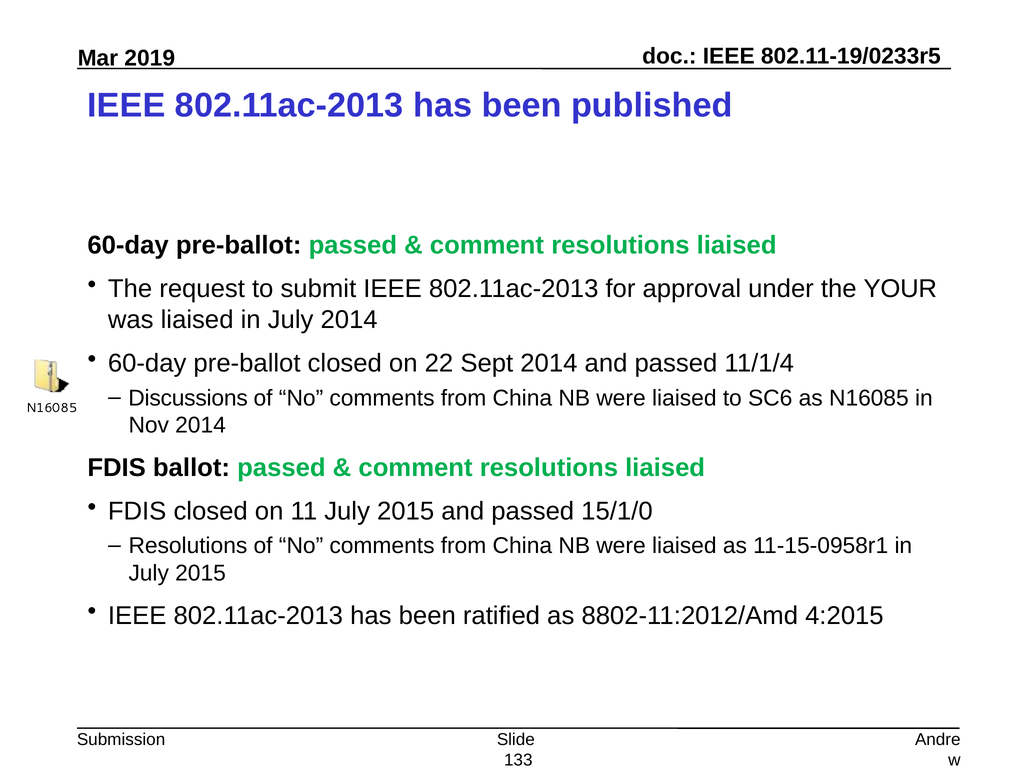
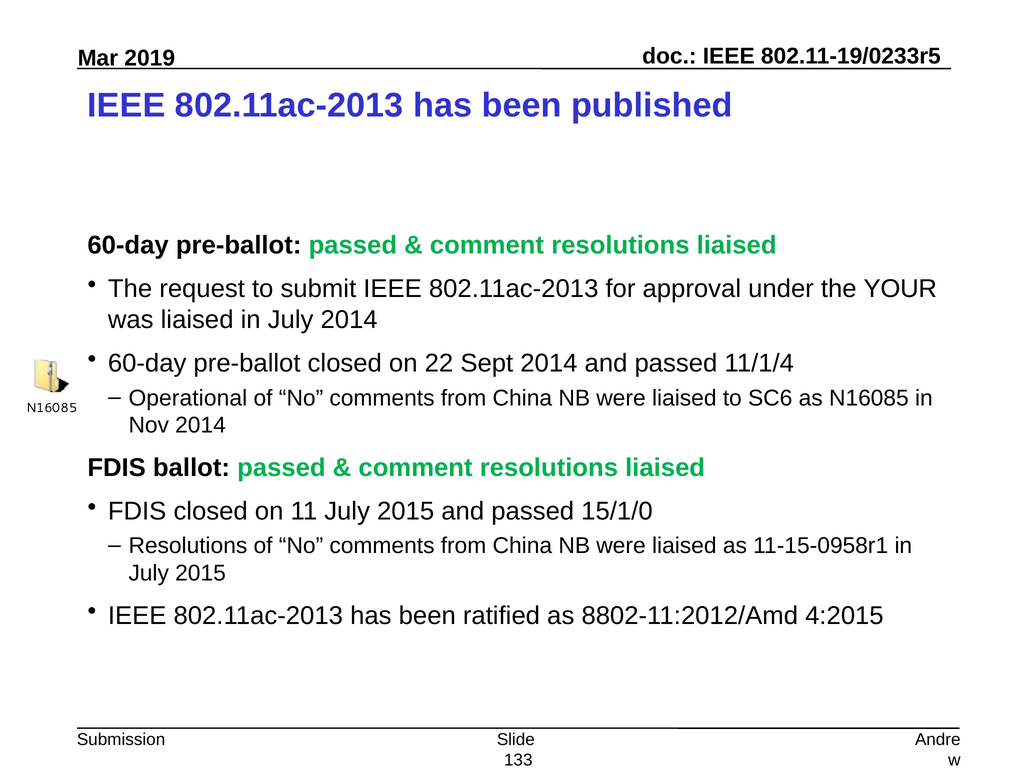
Discussions: Discussions -> Operational (188, 398)
